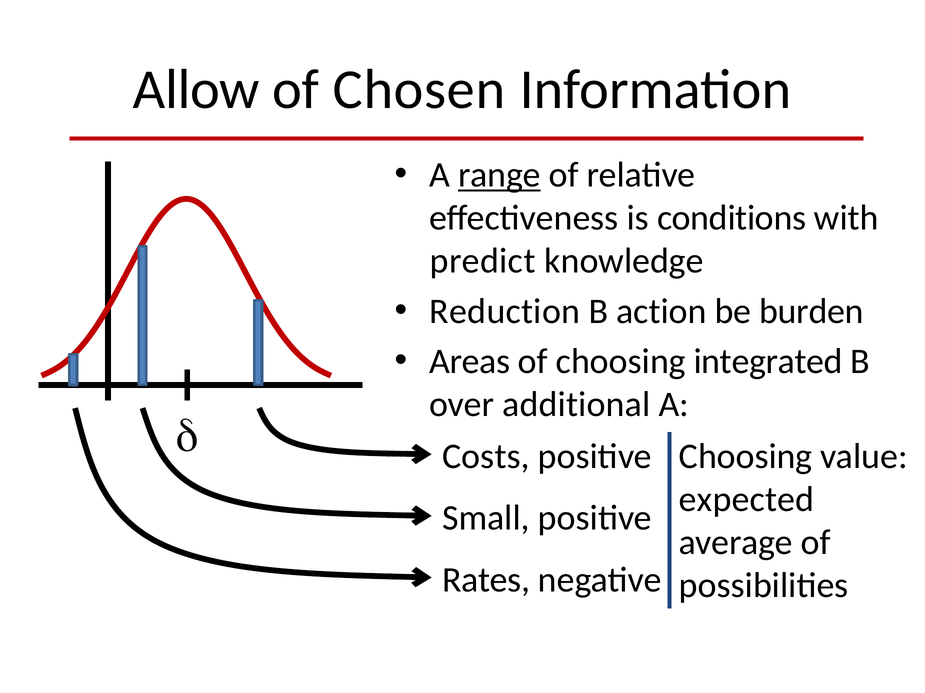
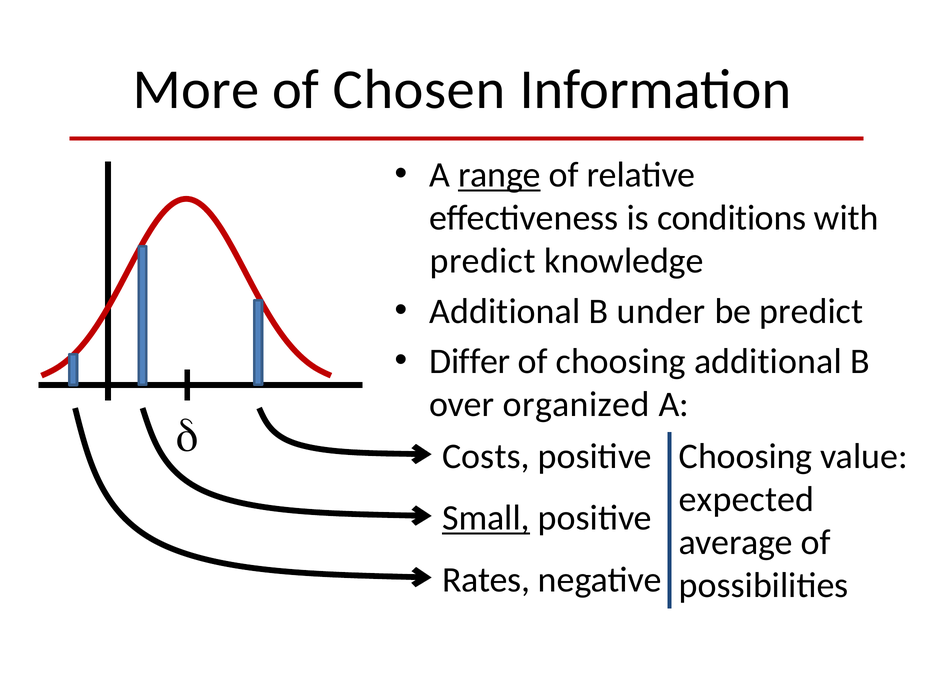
Allow: Allow -> More (196, 90)
Reduction: Reduction -> Additional (505, 312)
action: action -> under (661, 312)
be burden: burden -> predict (811, 312)
Areas: Areas -> Differ (470, 362)
choosing integrated: integrated -> additional (768, 362)
additional: additional -> organized (576, 405)
Small underline: none -> present (486, 519)
